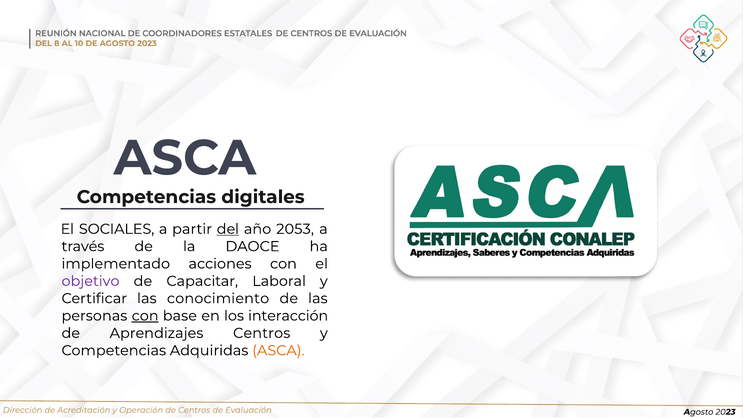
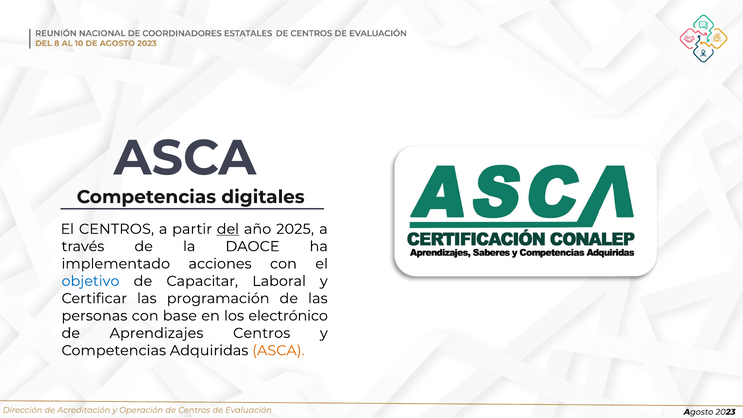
El SOCIALES: SOCIALES -> CENTROS (116, 229)
2053: 2053 -> 2025 (295, 229)
objetivo colour: purple -> blue (90, 281)
conocimiento: conocimiento -> programación (218, 298)
con underline: present -> none (145, 316)
interacción: interacción -> electrónico (288, 316)
